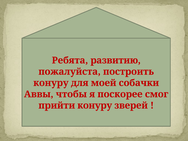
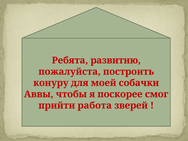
прийти конуру: конуру -> работа (95, 105)
